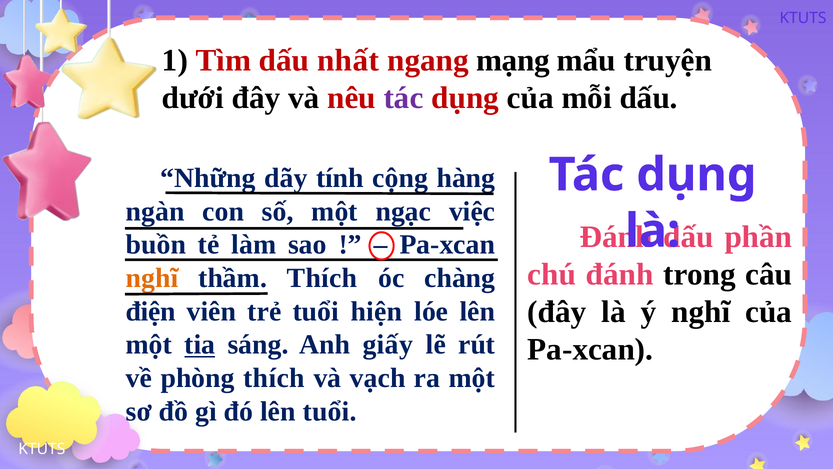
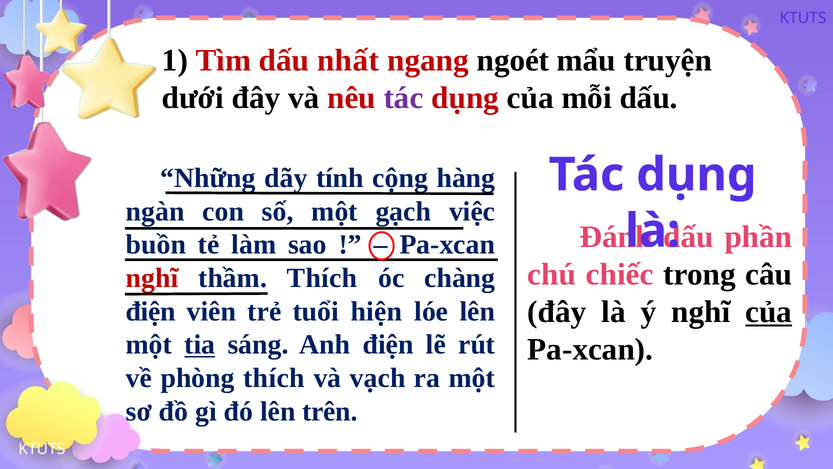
mạng: mạng -> ngoét (513, 60)
ngạc: ngạc -> gạch (403, 211)
chú đánh: đánh -> chiếc (620, 274)
nghĩ colour: orange -> red (152, 278)
của underline: none -> present (769, 312)
Anh giấy: giấy -> điện (388, 344)
lên tuổi: tuổi -> trên (330, 411)
